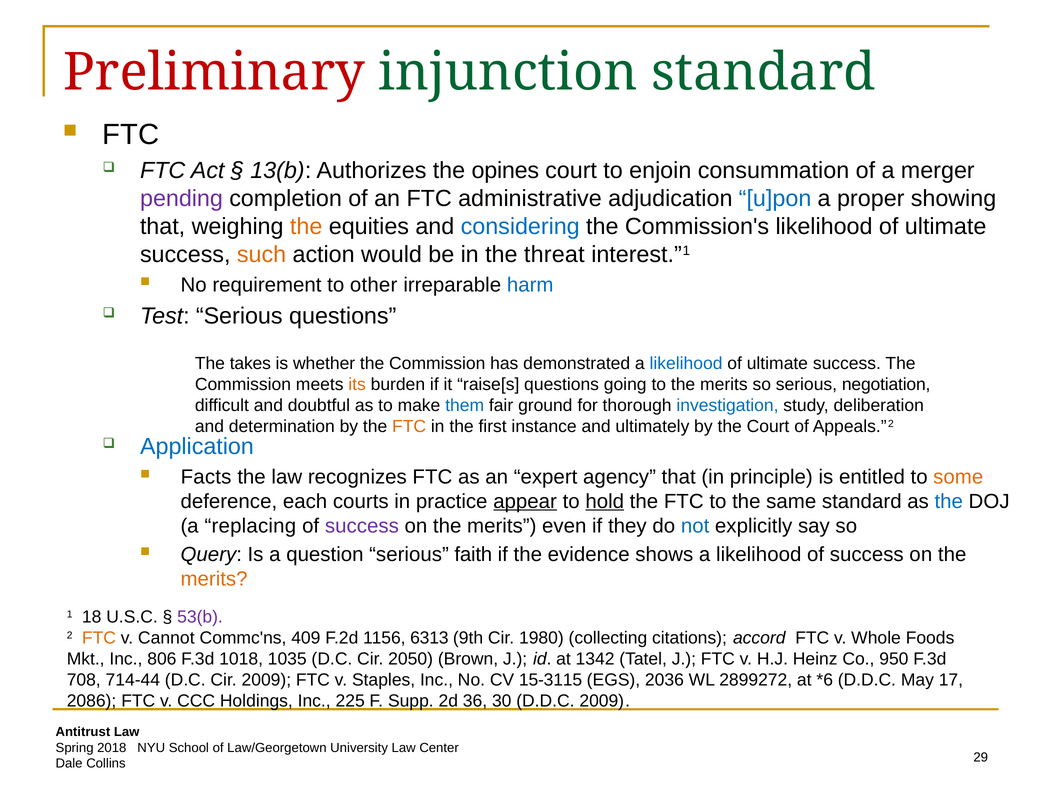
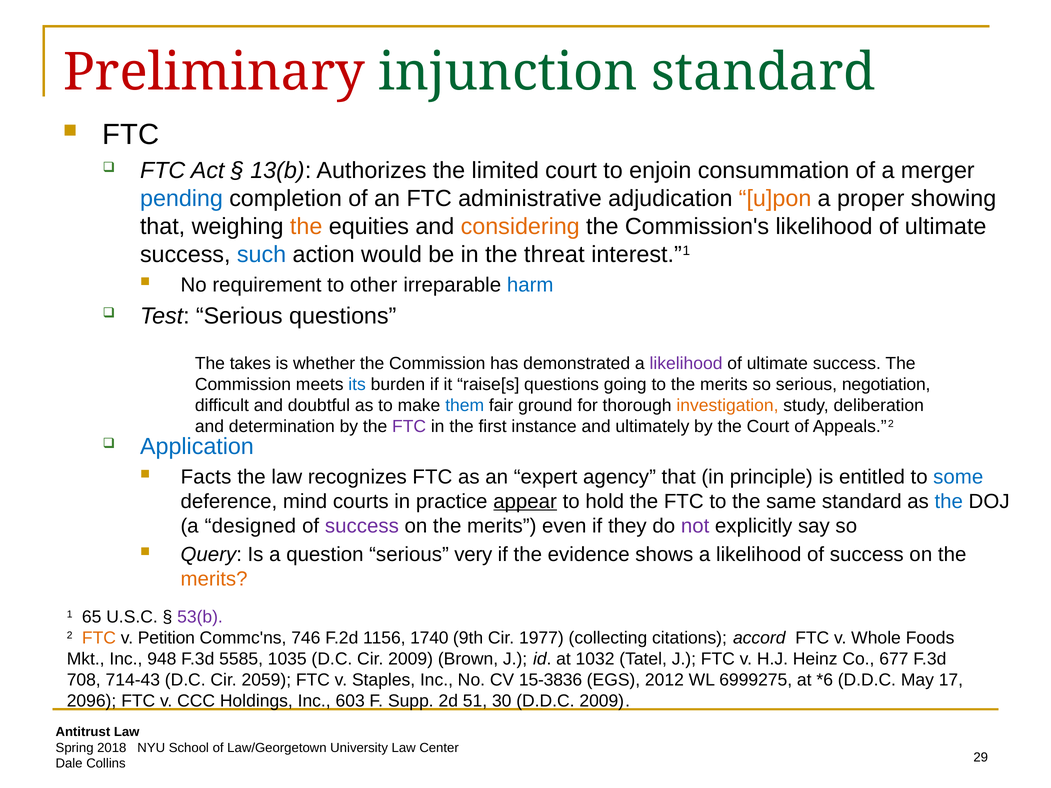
opines: opines -> limited (505, 171)
pending colour: purple -> blue (181, 199)
u]pon colour: blue -> orange (775, 199)
considering colour: blue -> orange (520, 227)
such colour: orange -> blue (262, 255)
likelihood colour: blue -> purple (686, 364)
its colour: orange -> blue (357, 385)
investigation colour: blue -> orange (728, 406)
FTC colour: orange -> purple (409, 427)
some colour: orange -> blue (958, 477)
each: each -> mind (305, 502)
hold underline: present -> none (605, 502)
replacing: replacing -> designed (250, 526)
not colour: blue -> purple (695, 526)
faith: faith -> very (473, 555)
18: 18 -> 65 (92, 617)
Cannot: Cannot -> Petition (166, 638)
409: 409 -> 746 (306, 638)
6313: 6313 -> 1740 (429, 638)
1980: 1980 -> 1977 (541, 638)
806: 806 -> 948 (162, 659)
1018: 1018 -> 5585 (241, 659)
Cir 2050: 2050 -> 2009 (411, 659)
1342: 1342 -> 1032 (595, 659)
950: 950 -> 677 (894, 659)
714-44: 714-44 -> 714-43 (133, 680)
Cir 2009: 2009 -> 2059 (266, 680)
15-3115: 15-3115 -> 15-3836 (551, 680)
2036: 2036 -> 2012 (664, 680)
2899272: 2899272 -> 6999275 (756, 680)
2086: 2086 -> 2096 (92, 701)
225: 225 -> 603 (350, 701)
36: 36 -> 51 (475, 701)
